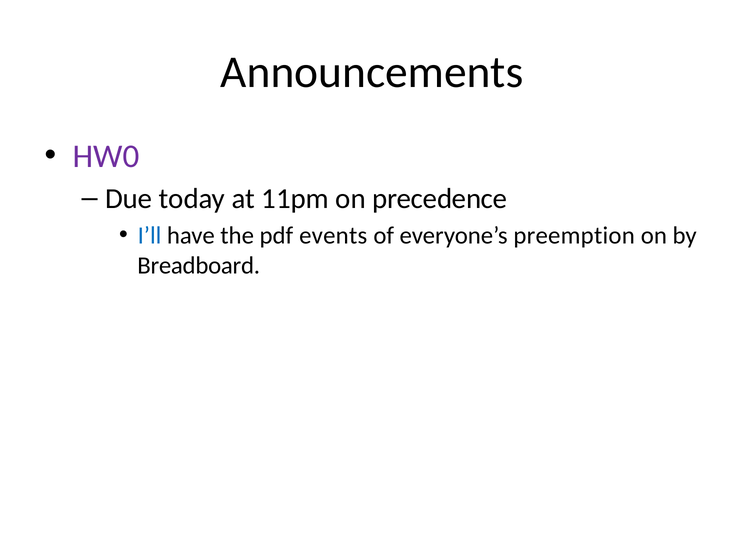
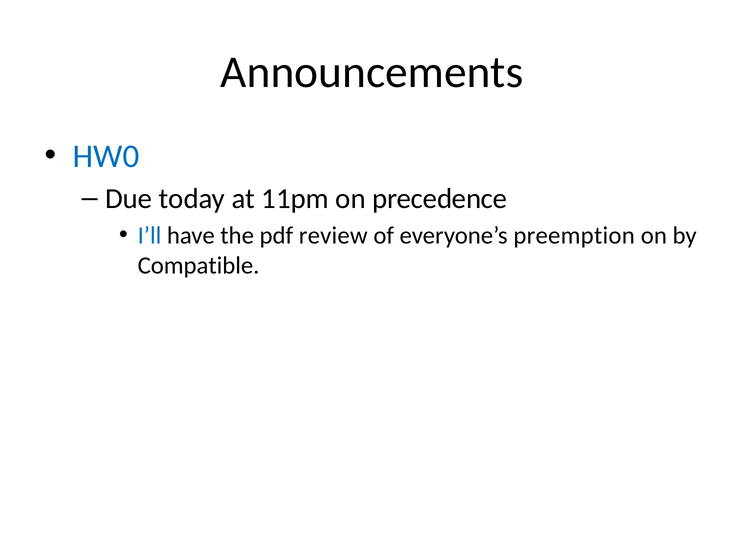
HW0 colour: purple -> blue (106, 156)
events: events -> review (333, 236)
Breadboard: Breadboard -> Compatible (199, 265)
